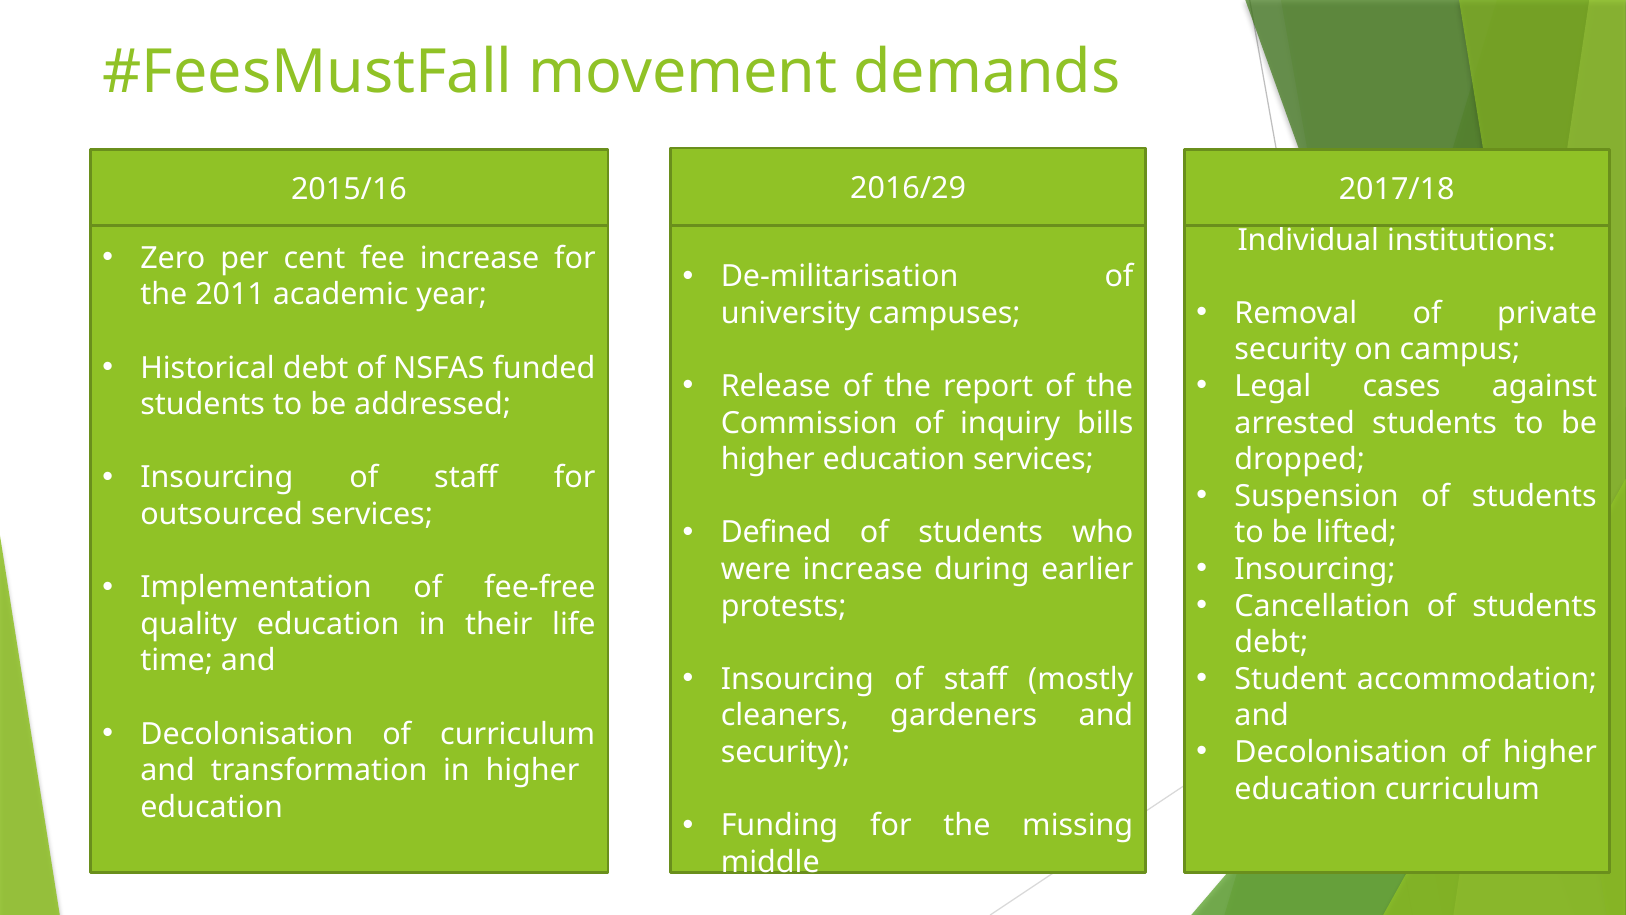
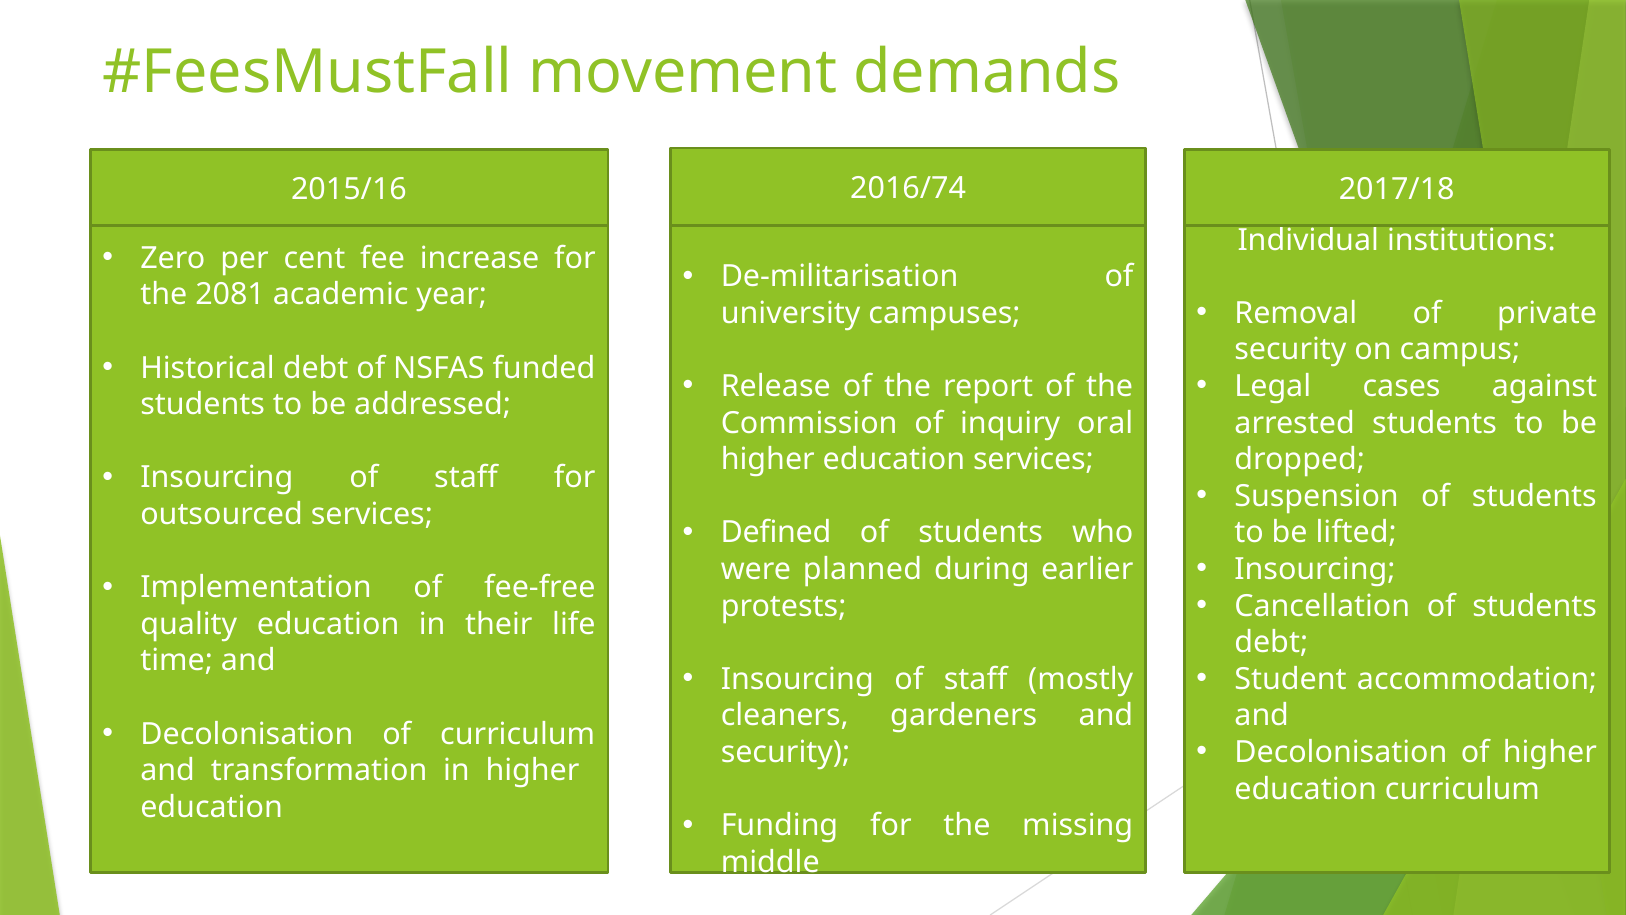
2016/29: 2016/29 -> 2016/74 (908, 189)
2011: 2011 -> 2081 (230, 295)
bills: bills -> oral (1105, 423)
were increase: increase -> planned (863, 569)
